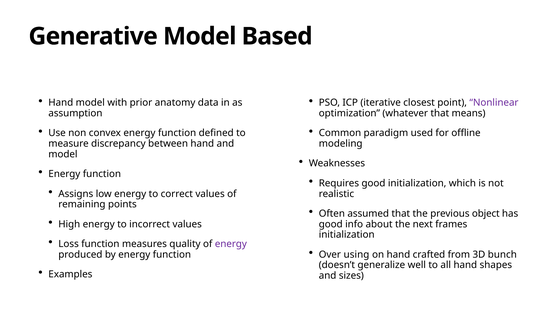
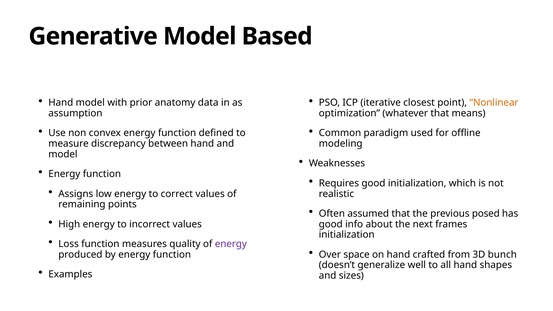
Nonlinear colour: purple -> orange (494, 103)
object: object -> posed (486, 214)
using: using -> space (357, 255)
